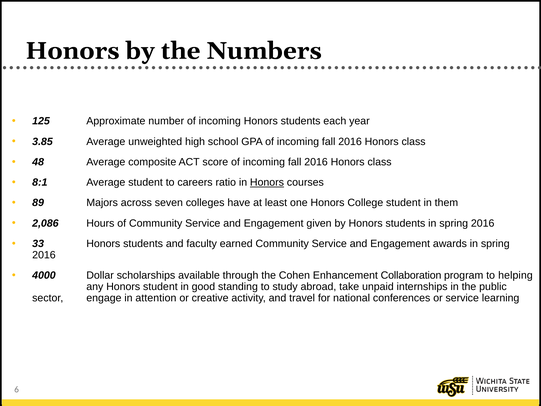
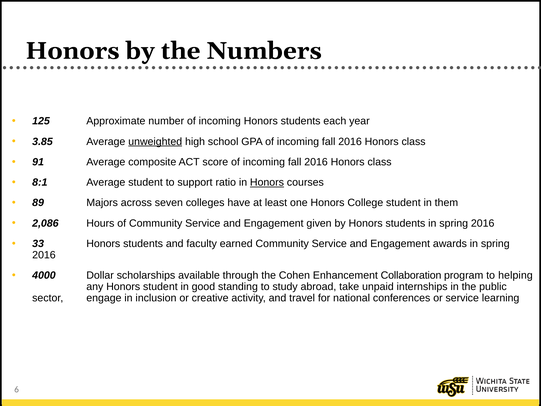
unweighted underline: none -> present (155, 141)
48: 48 -> 91 (38, 162)
careers: careers -> support (195, 182)
attention: attention -> inclusion (156, 298)
